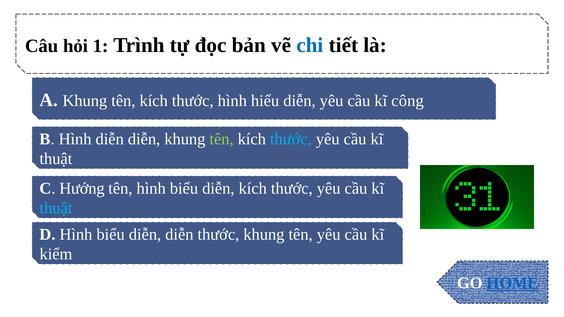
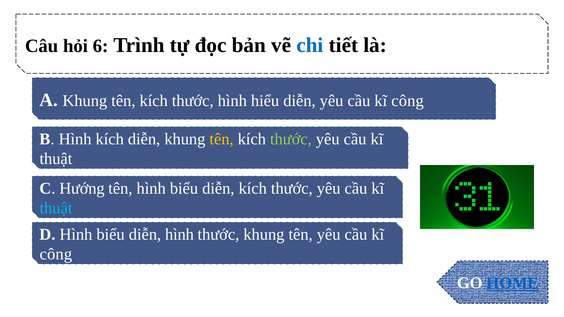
1: 1 -> 6 (101, 46)
Hình diễn: diễn -> kích (110, 139)
tên colour: light green -> yellow (222, 139)
thước colour: light blue -> light green (291, 139)
biểu diễn diễn: diễn -> hình (179, 235)
kiểm: kiểm -> công (56, 254)
